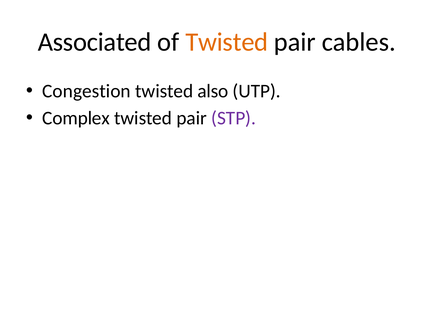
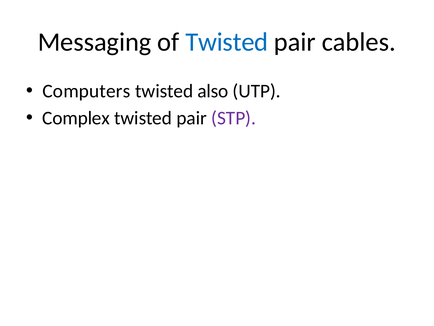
Associated: Associated -> Messaging (95, 42)
Twisted colour: orange -> blue (227, 42)
Congestion: Congestion -> Computers (86, 91)
